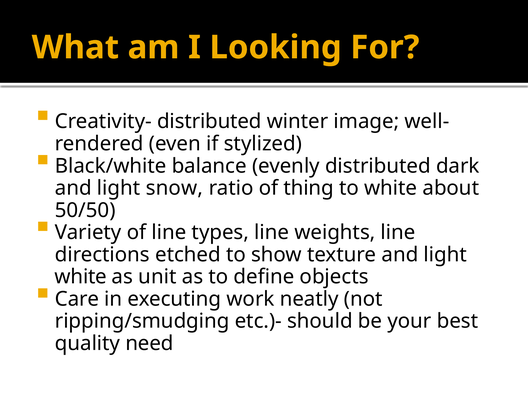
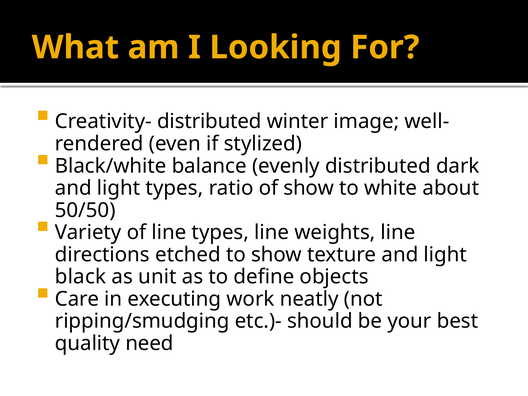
light snow: snow -> types (174, 188)
of thing: thing -> show (309, 188)
white: white -> black (81, 277)
